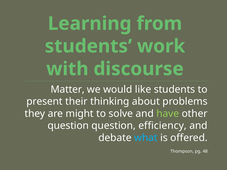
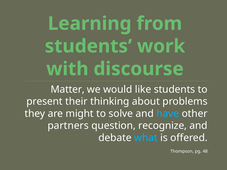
have colour: light green -> light blue (168, 114)
question: question -> partners (68, 126)
efficiency: efficiency -> recognize (163, 126)
